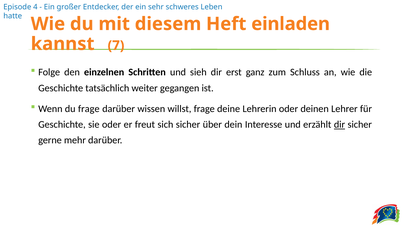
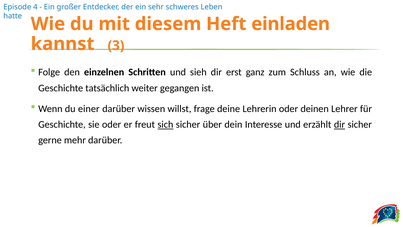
7: 7 -> 3 (116, 45)
du frage: frage -> einer (89, 109)
sich underline: none -> present (165, 124)
